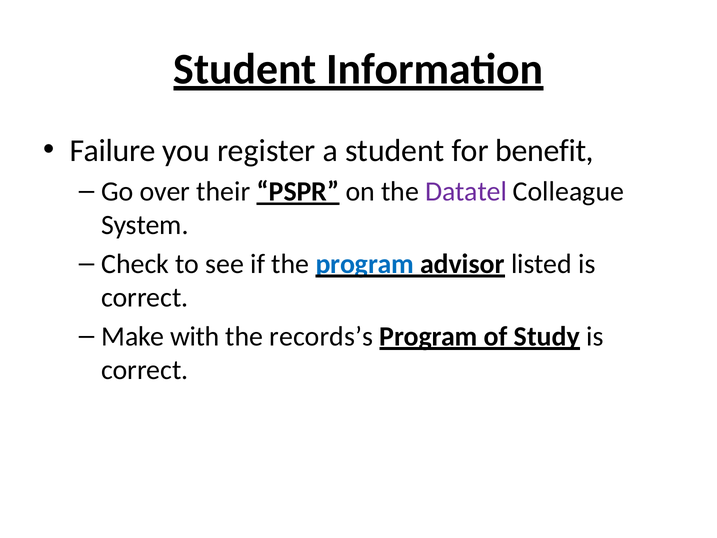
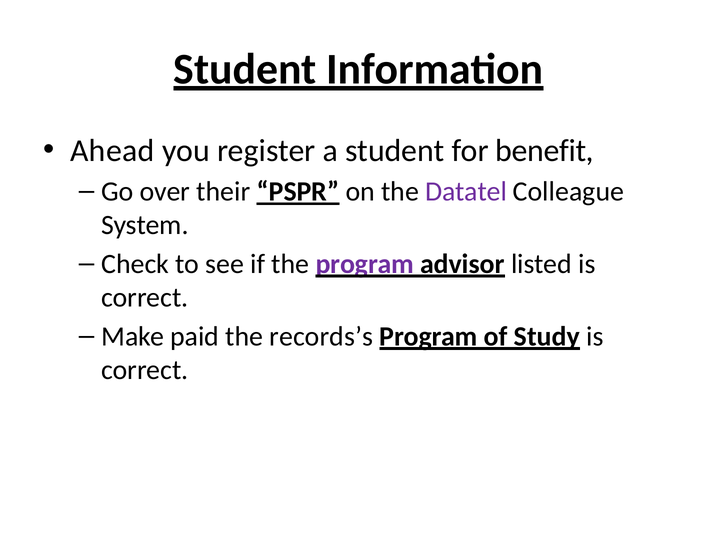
Failure: Failure -> Ahead (112, 150)
program colour: blue -> purple (365, 264)
with: with -> paid (195, 336)
